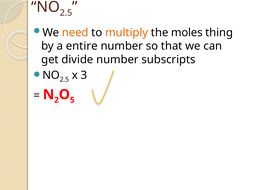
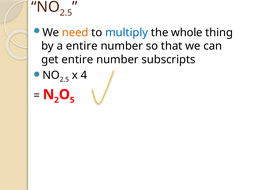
multiply colour: orange -> blue (127, 32)
moles: moles -> whole (187, 32)
get divide: divide -> entire (77, 59)
3: 3 -> 4 (84, 75)
